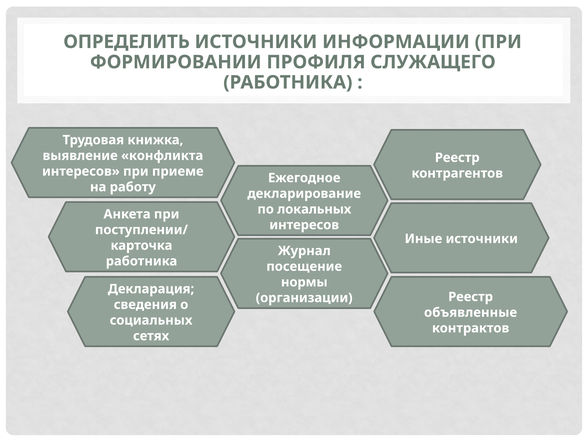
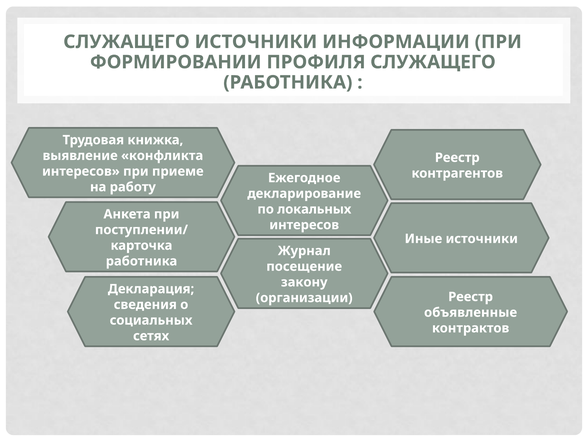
ОПРЕДЕЛИТЬ: ОПРЕДЕЛИТЬ -> СЛУЖАЩЕГО (126, 42)
нормы: нормы -> закону (304, 282)
